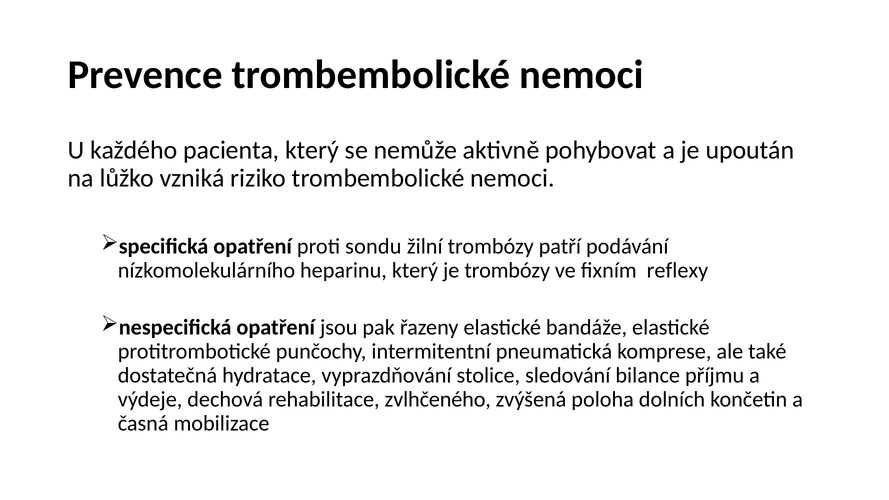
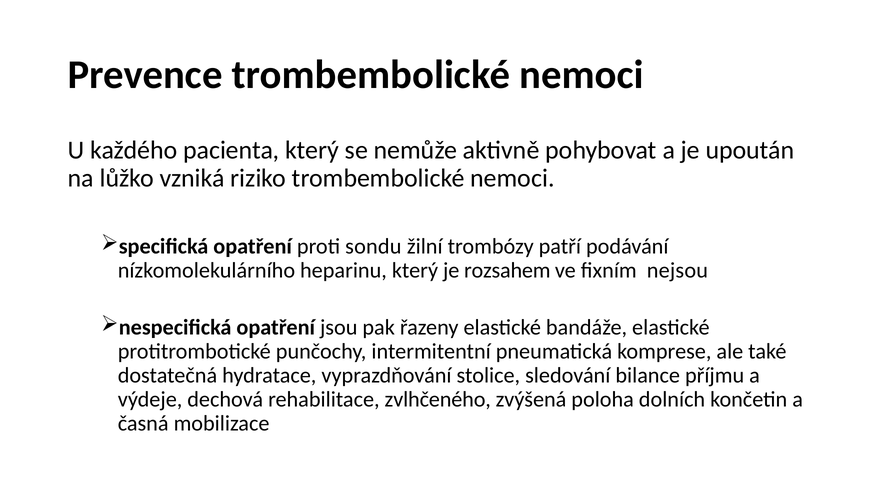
je trombózy: trombózy -> rozsahem (507, 270)
reflexy: reflexy -> nejsou (677, 270)
